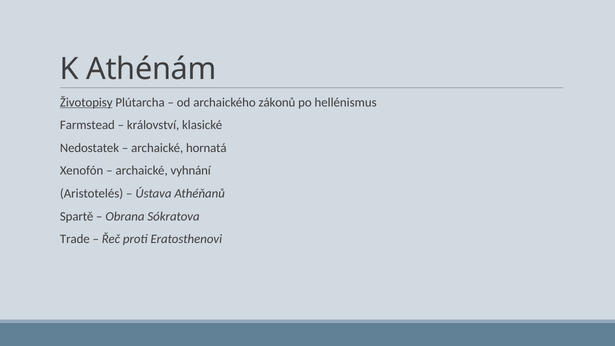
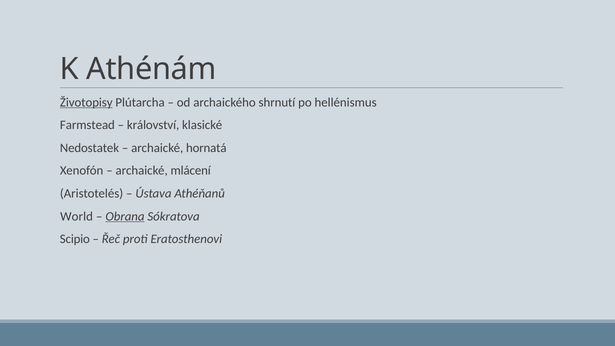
zákonů: zákonů -> shrnutí (277, 102)
vyhnání: vyhnání -> mlácení (191, 171)
Spartě: Spartě -> World (77, 216)
Obrana underline: none -> present (125, 216)
Trade: Trade -> Scipio (75, 239)
